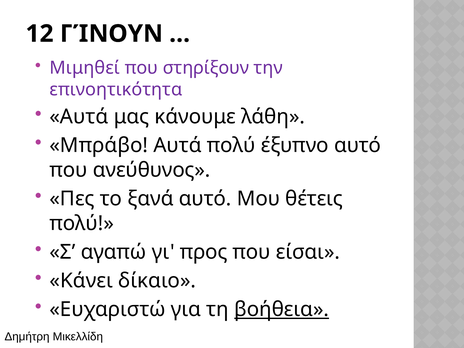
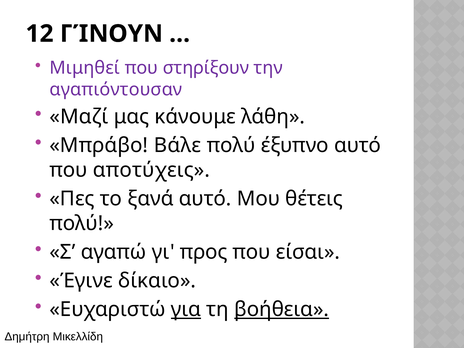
επινοητικότητα: επινοητικότητα -> αγαπιόντουσαν (116, 89)
Αυτά: Αυτά -> Μαζί (79, 117)
Μπράβο Αυτά: Αυτά -> Βάλε (177, 145)
ανεύθυνος: ανεύθυνος -> αποτύχεις (151, 170)
Κάνει: Κάνει -> Έγινε (81, 281)
για underline: none -> present (186, 309)
